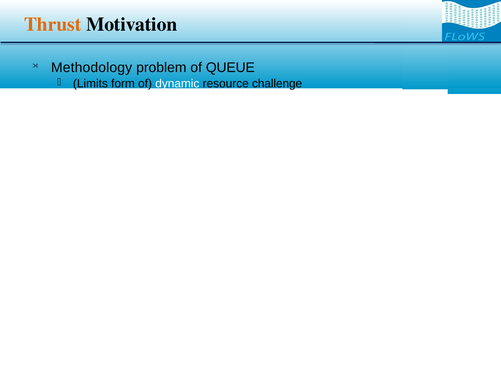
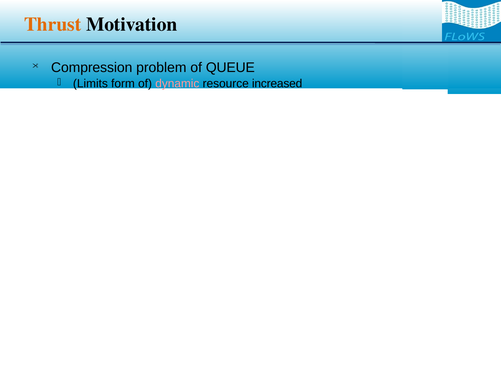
Methodology: Methodology -> Compression (92, 67)
dynamic colour: white -> pink (177, 83)
challenge: challenge -> increased (277, 83)
